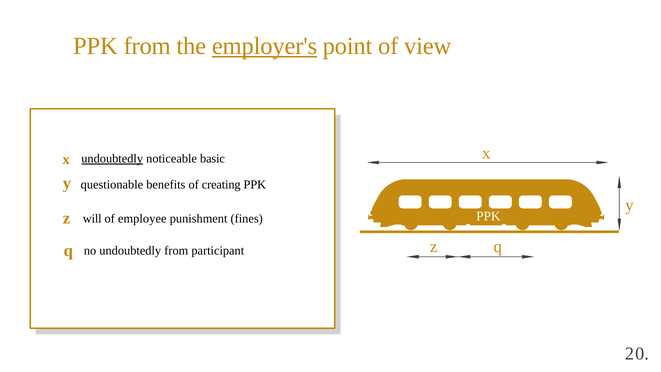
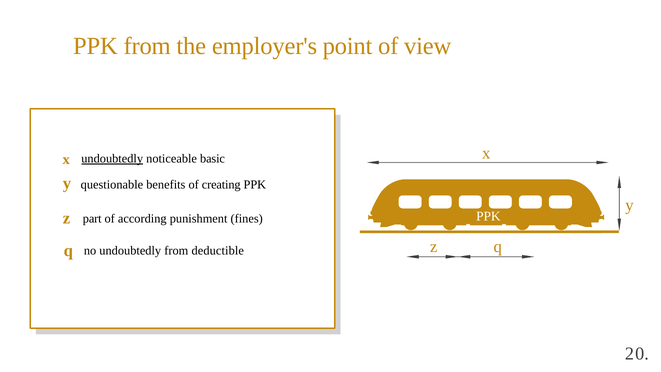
employer's underline: present -> none (264, 46)
will: will -> part (92, 219)
employee: employee -> according (142, 219)
participant: participant -> deductible (218, 250)
